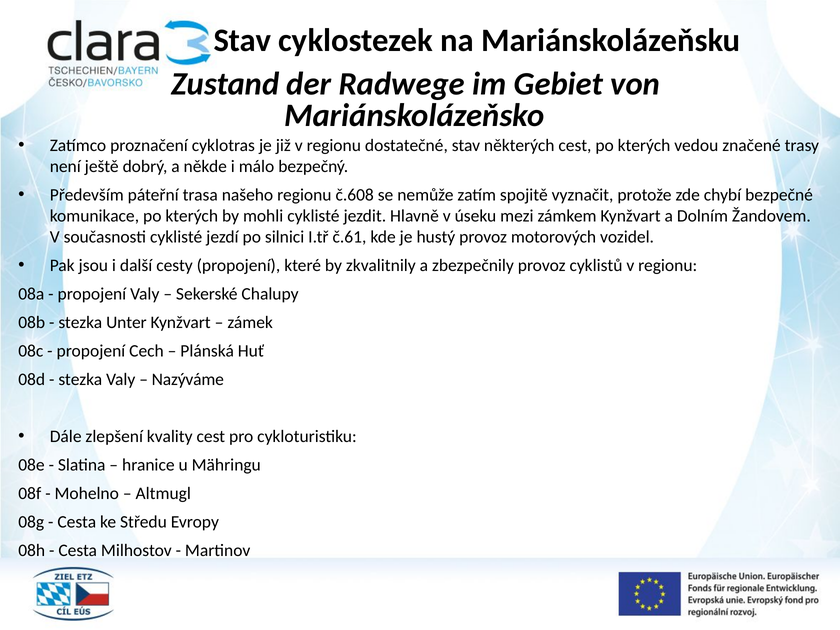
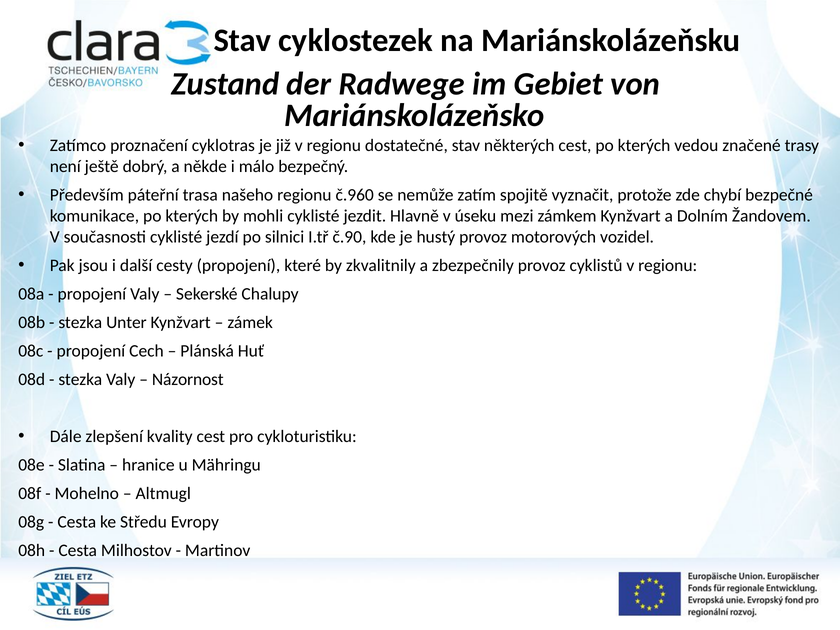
č.608: č.608 -> č.960 (355, 195)
č.61: č.61 -> č.90 (349, 237)
Nazýváme: Nazýváme -> Názornost (188, 380)
